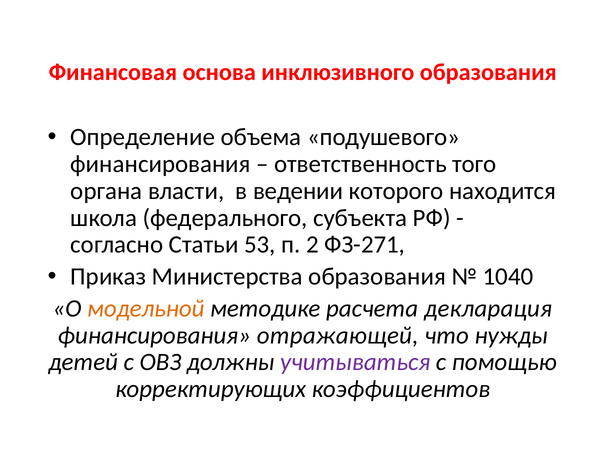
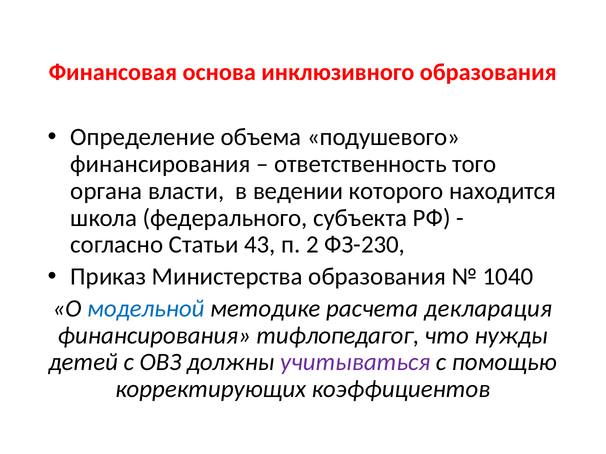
53: 53 -> 43 (260, 245)
ФЗ-271: ФЗ-271 -> ФЗ-230 (365, 245)
модельной colour: orange -> blue (146, 309)
отражающей: отражающей -> тифлопедагог (338, 336)
